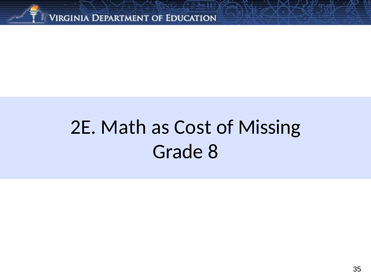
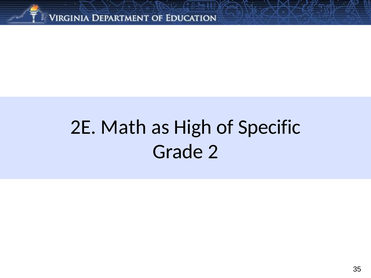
Cost: Cost -> High (193, 127)
Missing: Missing -> Specific (269, 127)
8: 8 -> 2 (213, 152)
